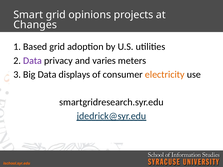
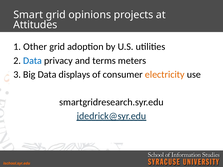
Changes: Changes -> Attitudes (35, 25)
Based: Based -> Other (35, 47)
Data colour: purple -> blue (33, 61)
varies: varies -> terms (104, 61)
